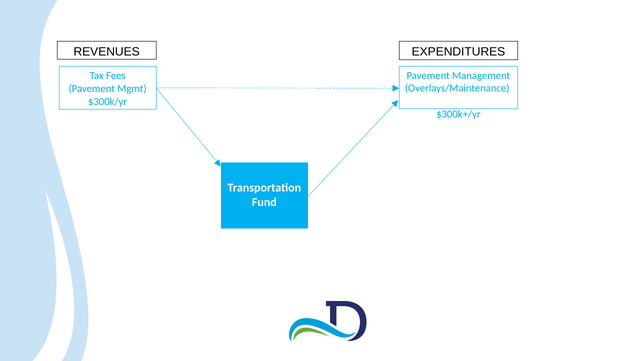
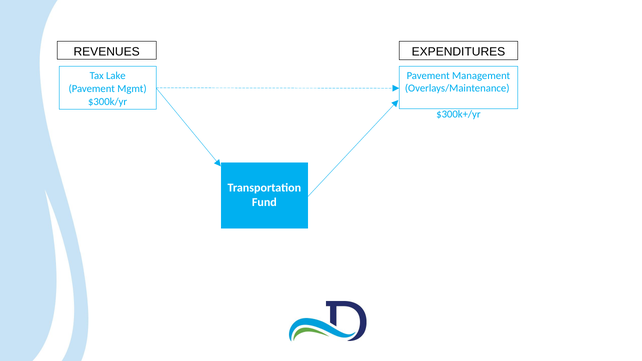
Fees: Fees -> Lake (116, 76)
